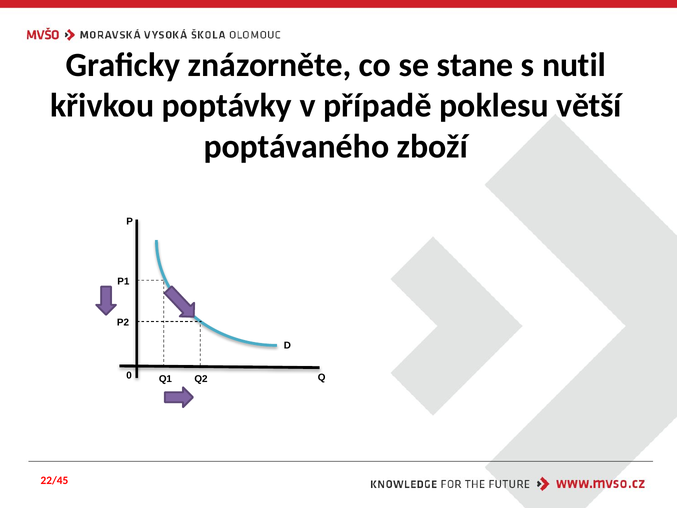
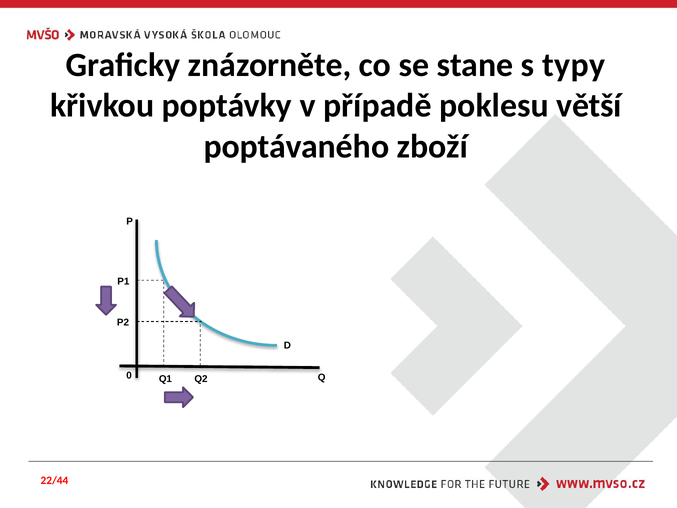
nutil: nutil -> typy (574, 65)
22/45: 22/45 -> 22/44 (54, 480)
